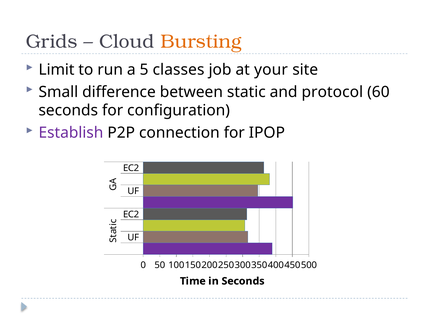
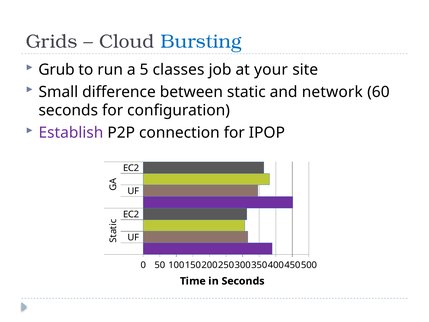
Bursting colour: orange -> blue (201, 41)
Limit: Limit -> Grub (57, 70)
protocol: protocol -> network (332, 92)
